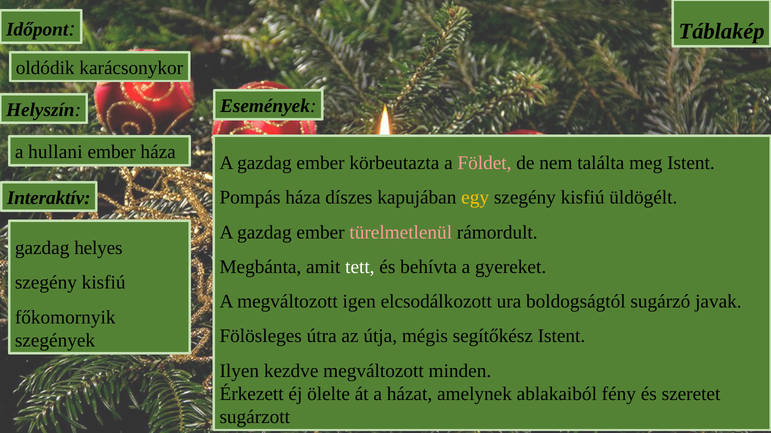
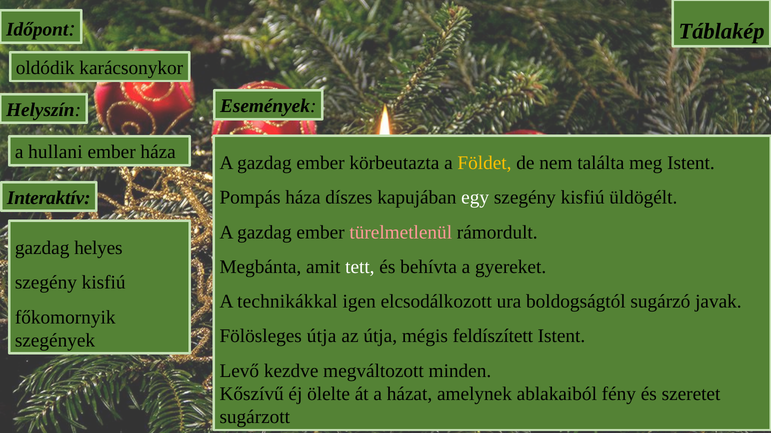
Földet colour: pink -> yellow (484, 163)
egy colour: yellow -> white (475, 198)
A megváltozott: megváltozott -> technikákkal (287, 302)
Fölösleges útra: útra -> útja (322, 337)
segítőkész: segítőkész -> feldíszített (493, 337)
Ilyen: Ilyen -> Levő (239, 371)
Érkezett: Érkezett -> Kőszívű (252, 394)
